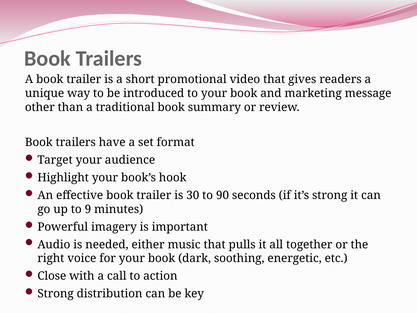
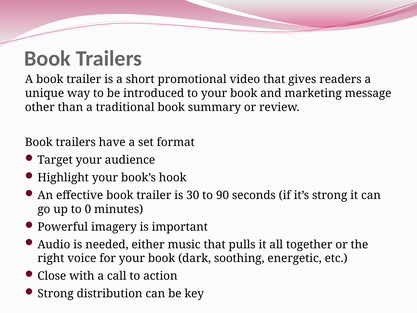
9: 9 -> 0 (88, 209)
